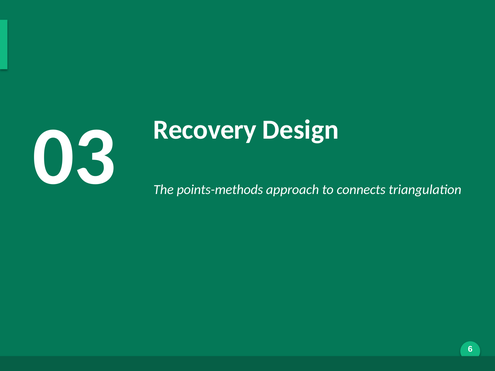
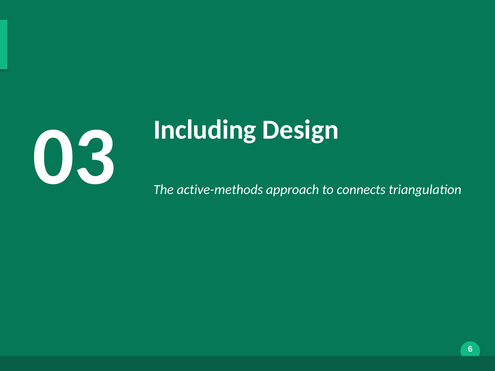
Recovery: Recovery -> Including (205, 130)
points-methods: points-methods -> active-methods (220, 190)
